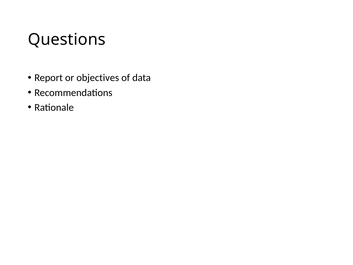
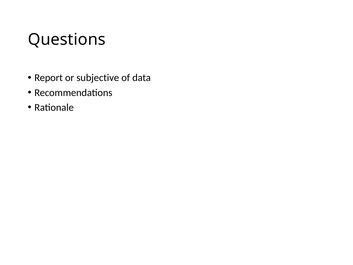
objectives: objectives -> subjective (98, 78)
